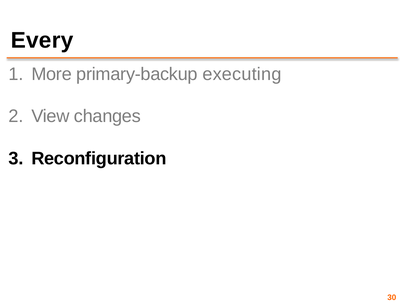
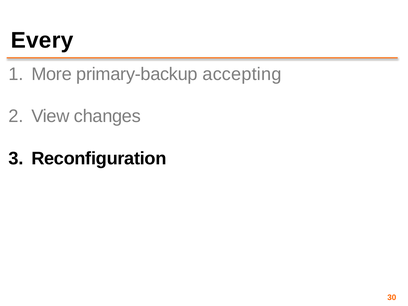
executing: executing -> accepting (242, 74)
